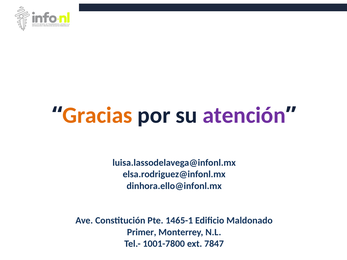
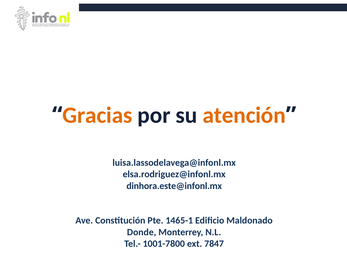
atención colour: purple -> orange (244, 115)
dinhora.ello@infonl.mx: dinhora.ello@infonl.mx -> dinhora.este@infonl.mx (174, 186)
Primer: Primer -> Donde (142, 232)
